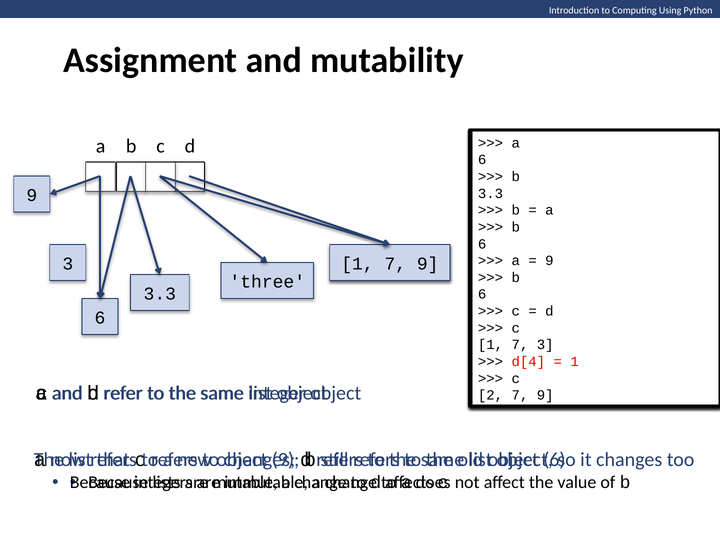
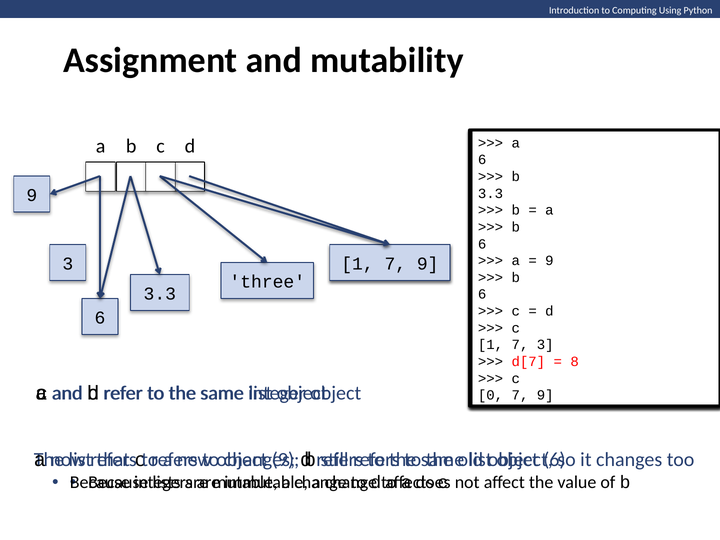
d[4: d[4 -> d[7 (528, 362)
1: 1 -> 8 (575, 362)
2: 2 -> 0 (491, 395)
